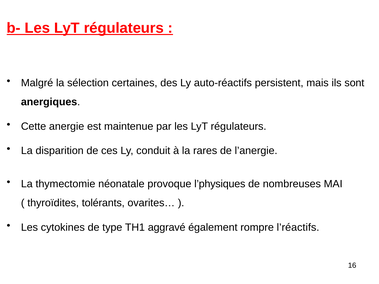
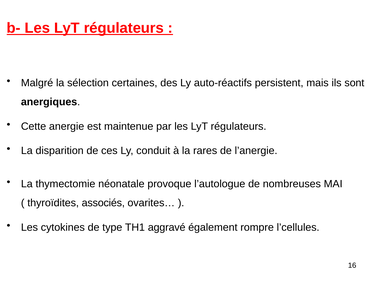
l’physiques: l’physiques -> l’autologue (220, 184)
tolérants: tolérants -> associés (103, 203)
l’réactifs: l’réactifs -> l’cellules (298, 228)
